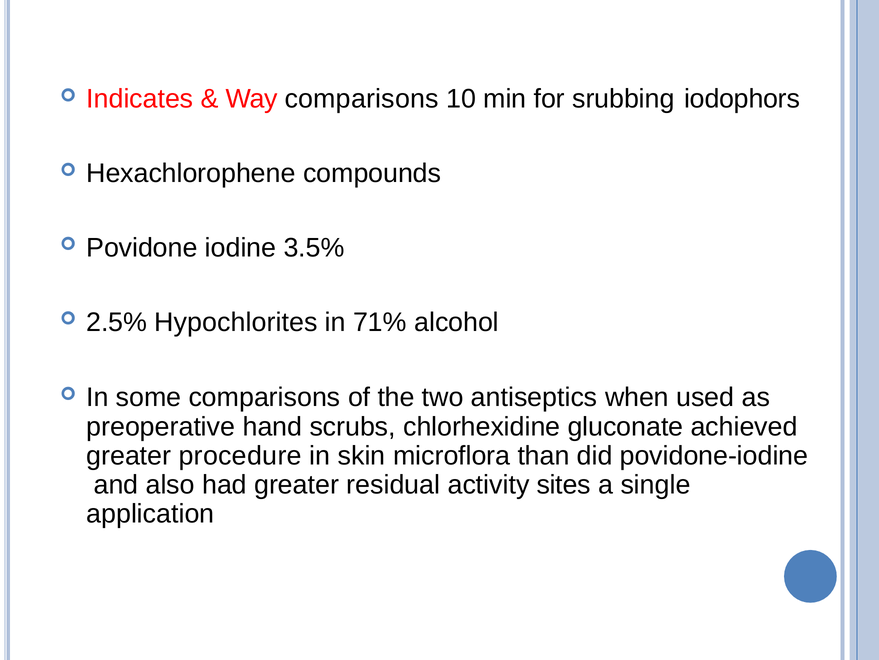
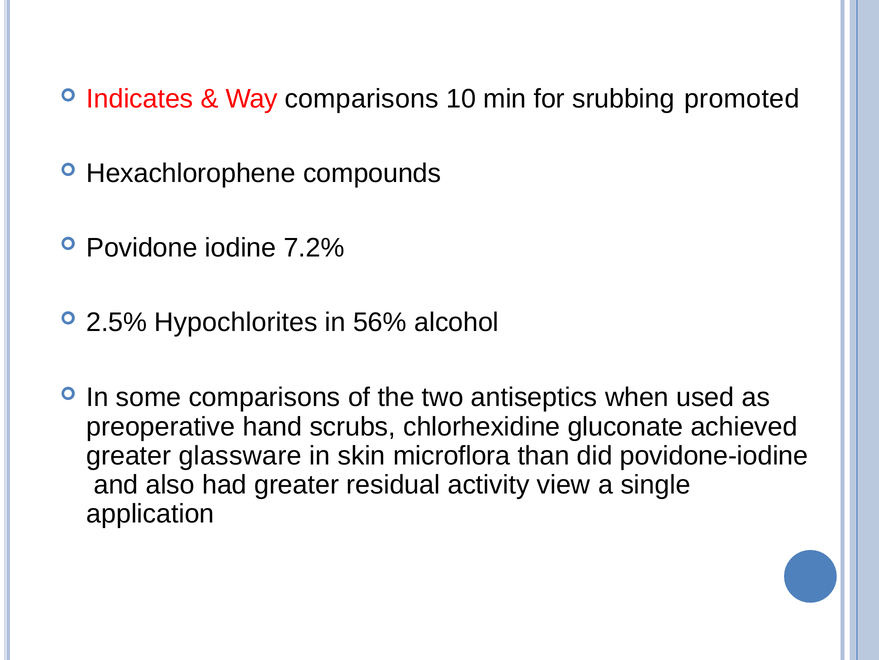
iodophors: iodophors -> promoted (742, 99)
3.5%: 3.5% -> 7.2% (314, 248)
71%: 71% -> 56% (380, 322)
procedure: procedure -> glassware (240, 455)
sites: sites -> view (564, 484)
